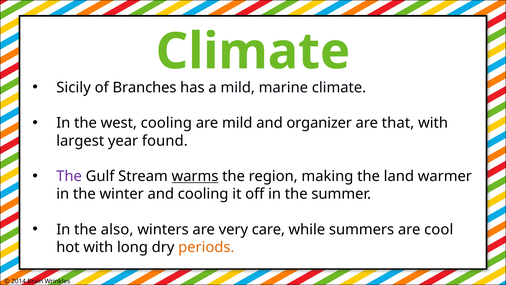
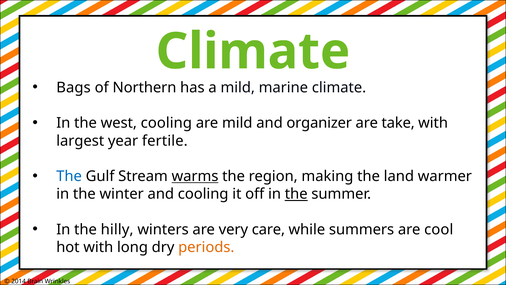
Sicily: Sicily -> Bags (74, 87)
Branches: Branches -> Northern (144, 87)
that: that -> take (398, 123)
found: found -> fertile (165, 141)
The colour: purple -> blue (69, 176)
the underline: none -> present (296, 194)
also: also -> hilly (117, 229)
